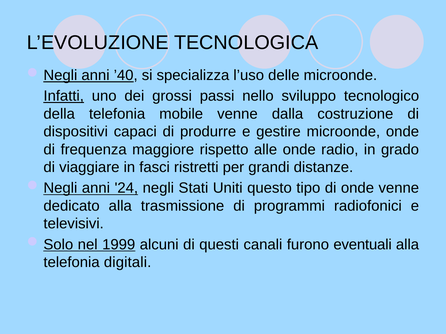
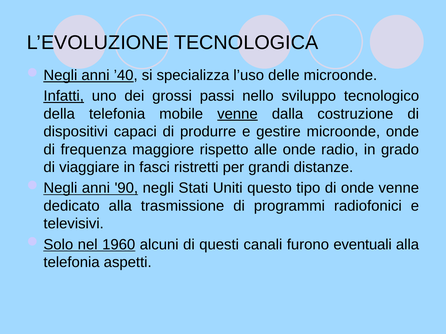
venne underline: none -> present (237, 114)
24: 24 -> 90 (126, 188)
1999: 1999 -> 1960 (119, 245)
digitali: digitali -> aspetti (128, 263)
